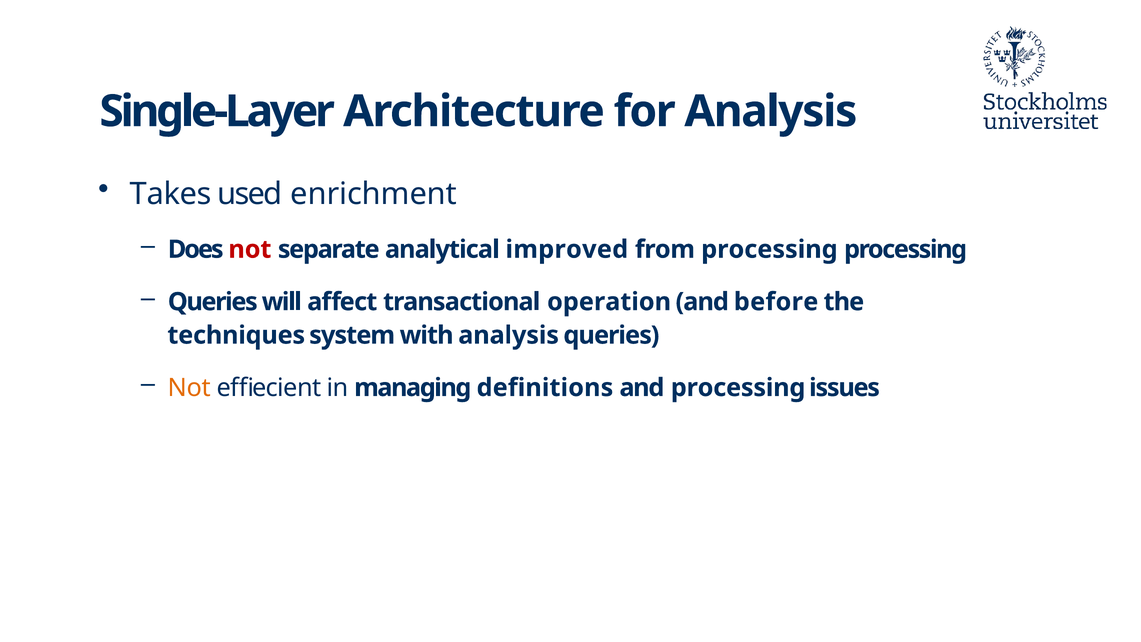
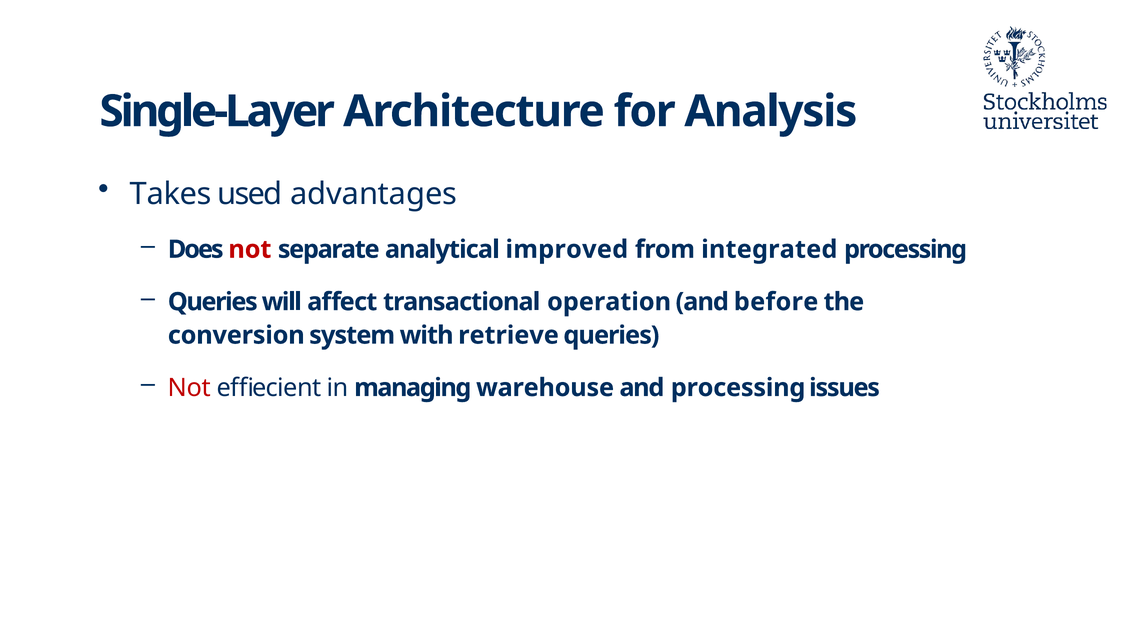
enrichment: enrichment -> advantages (374, 194)
from processing: processing -> integrated (769, 249)
techniques: techniques -> conversion (236, 335)
with analysis: analysis -> retrieve (509, 335)
Not colour: orange -> red (189, 388)
definitions: definitions -> warehouse (545, 388)
